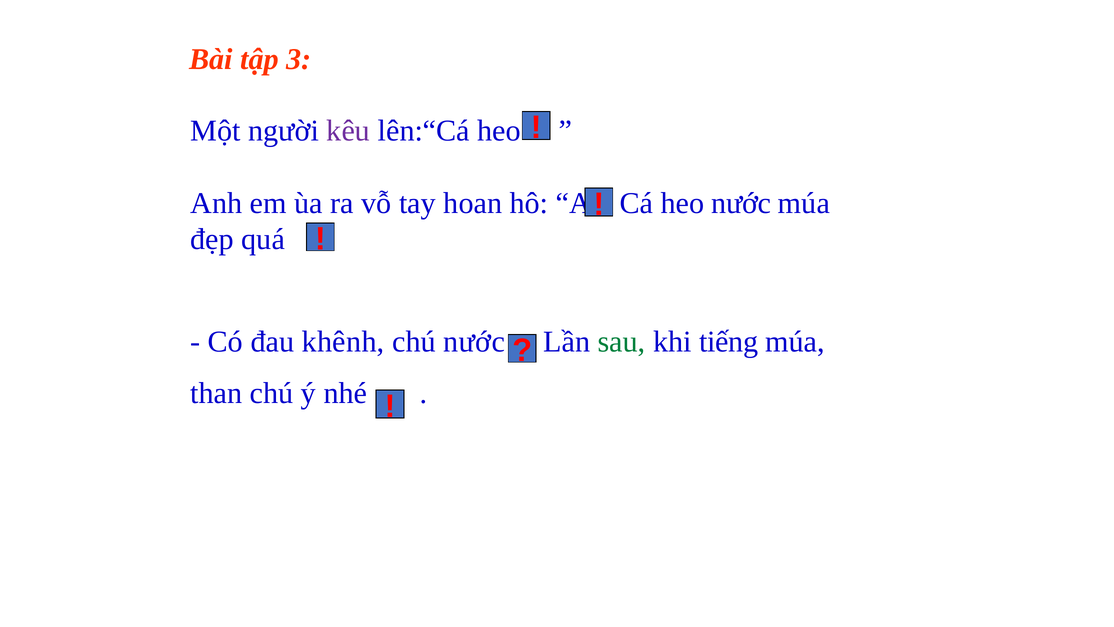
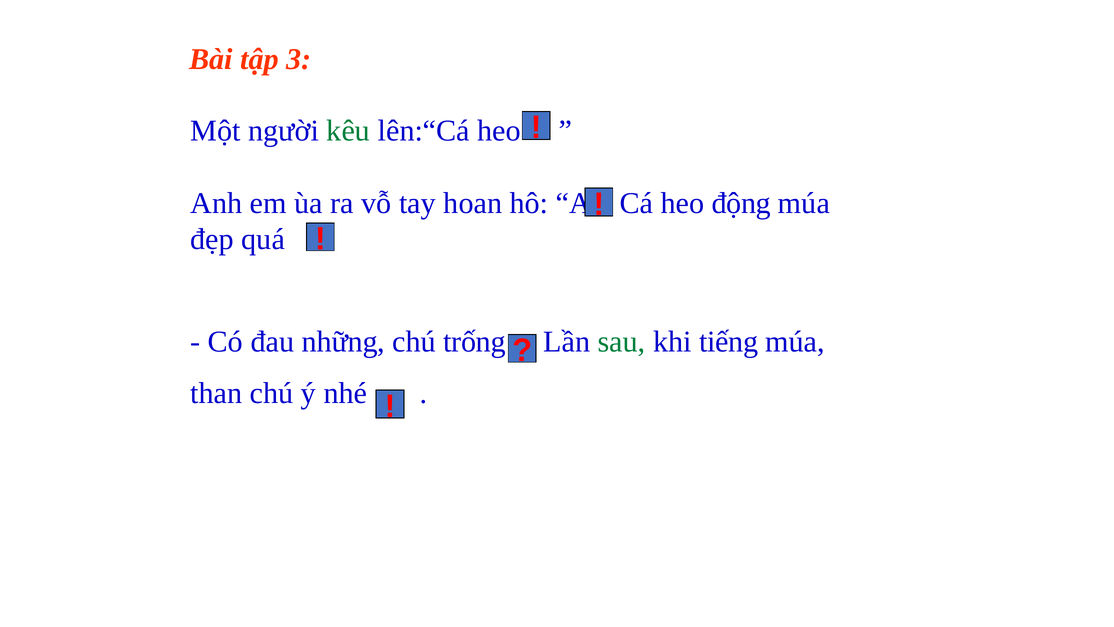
kêu colour: purple -> green (348, 131)
heo nước: nước -> động (741, 203)
khênh: khênh -> những (343, 342)
chú nước: nước -> trống (475, 342)
